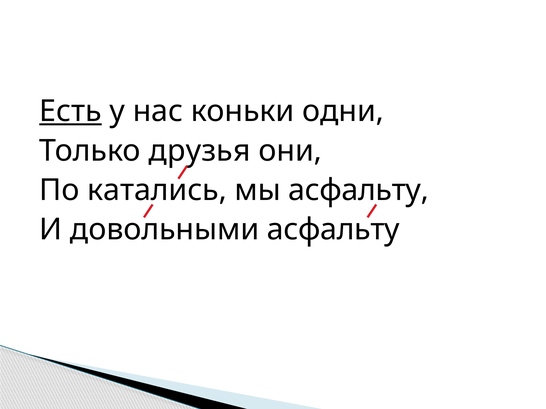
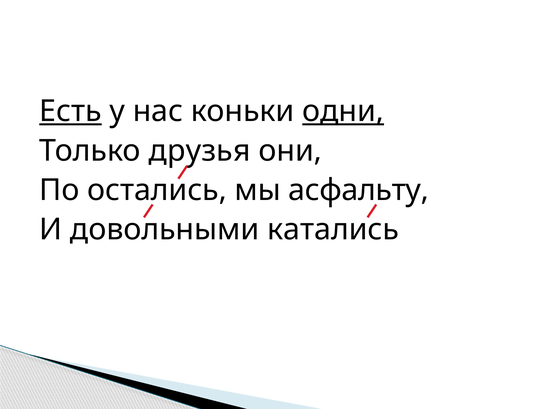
одни underline: none -> present (343, 111)
катались: катались -> остались (157, 190)
довольными асфальту: асфальту -> катались (333, 230)
